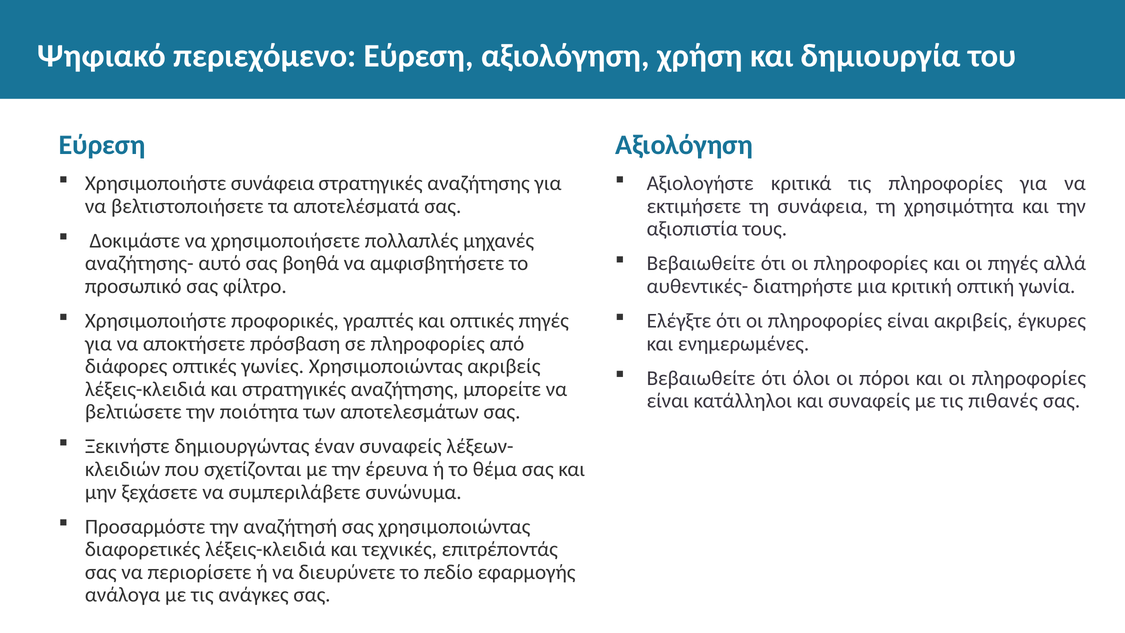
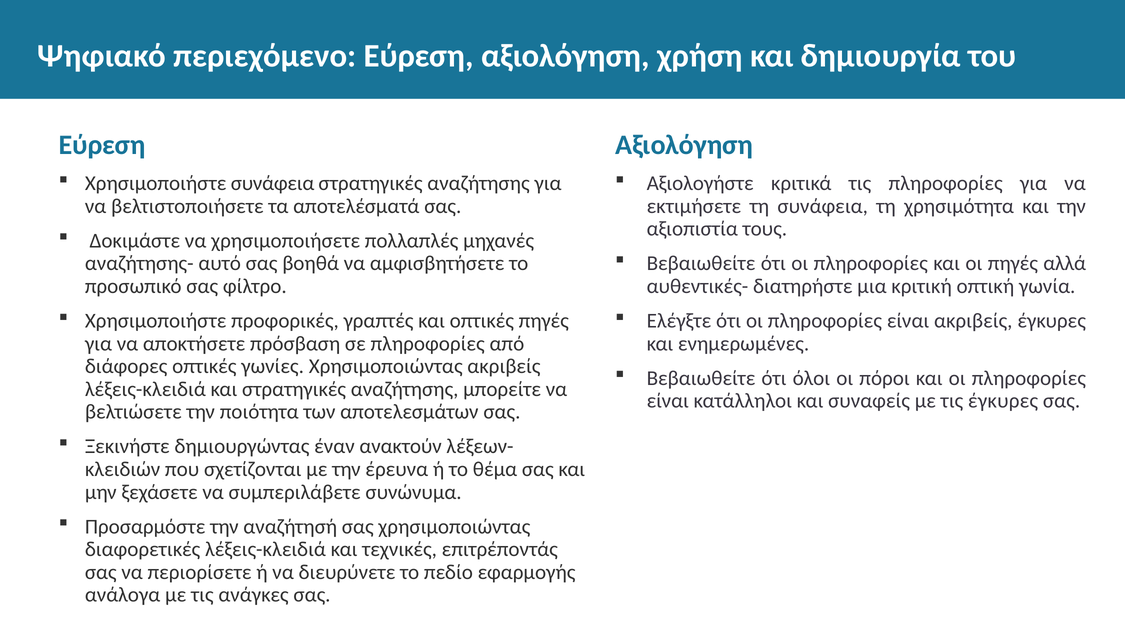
τις πιθανές: πιθανές -> έγκυρες (1003, 401)
έναν συναφείς: συναφείς -> ανακτούν (401, 446)
